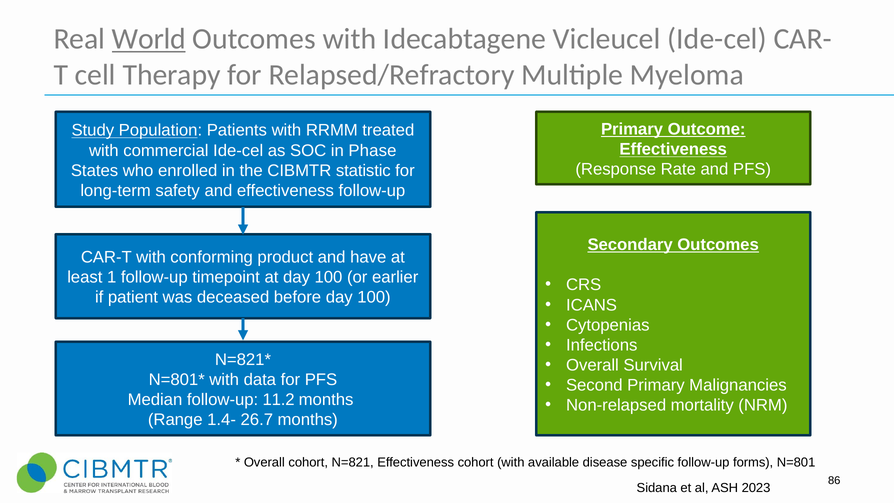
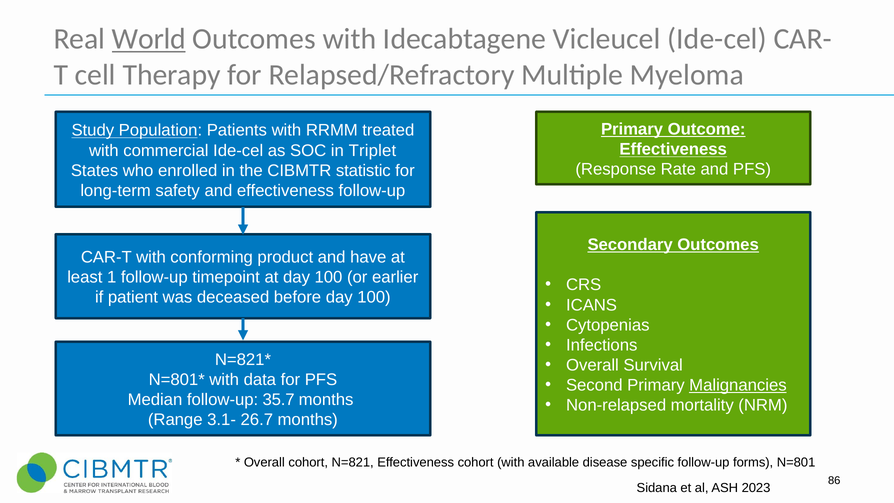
Phase: Phase -> Triplet (372, 151)
Malignancies underline: none -> present (738, 386)
11.2: 11.2 -> 35.7 (279, 400)
1.4-: 1.4- -> 3.1- (222, 420)
